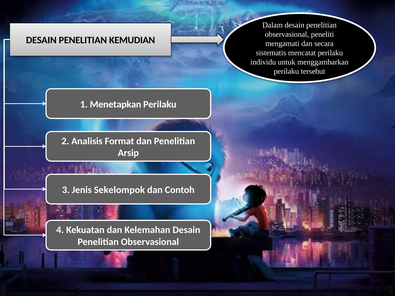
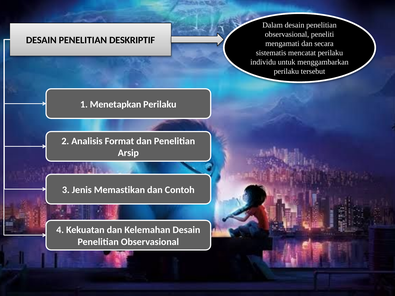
KEMUDIAN: KEMUDIAN -> DESKRIPTIF (132, 40)
Sekelompok: Sekelompok -> Memastikan (119, 190)
